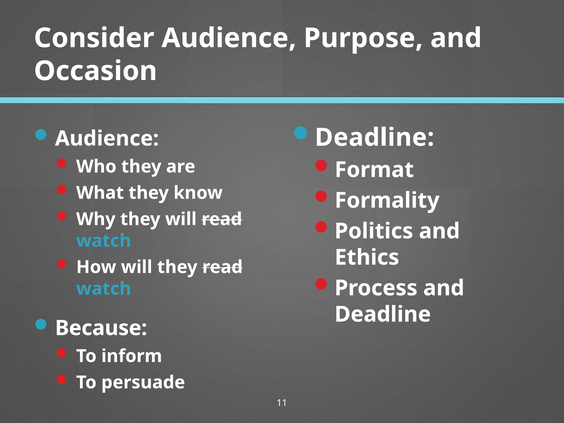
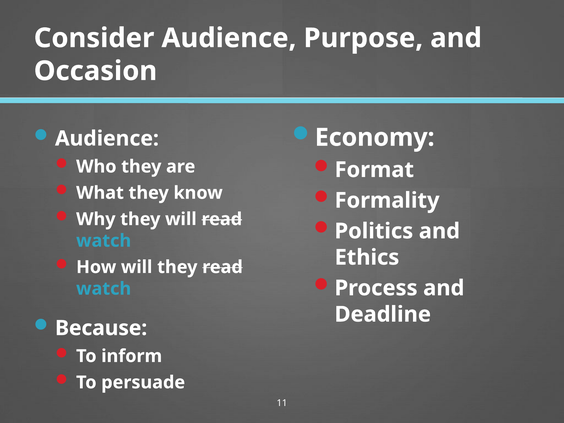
Deadline: Deadline -> Economy (375, 137)
